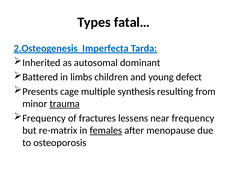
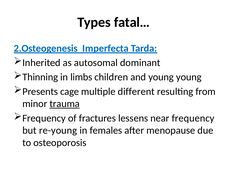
Battered: Battered -> Thinning (40, 77)
young defect: defect -> young (189, 77)
synthesis: synthesis -> different (136, 91)
re-matrix: re-matrix -> re-young (58, 130)
females underline: present -> none (106, 130)
